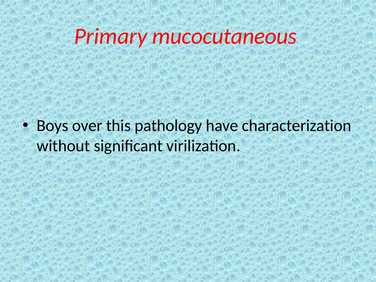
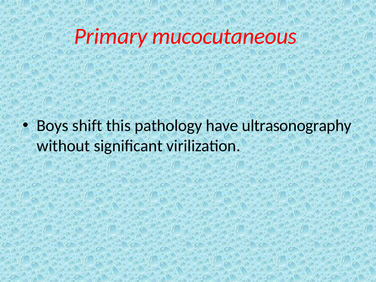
over: over -> shift (87, 126)
characterization: characterization -> ultrasonography (297, 126)
